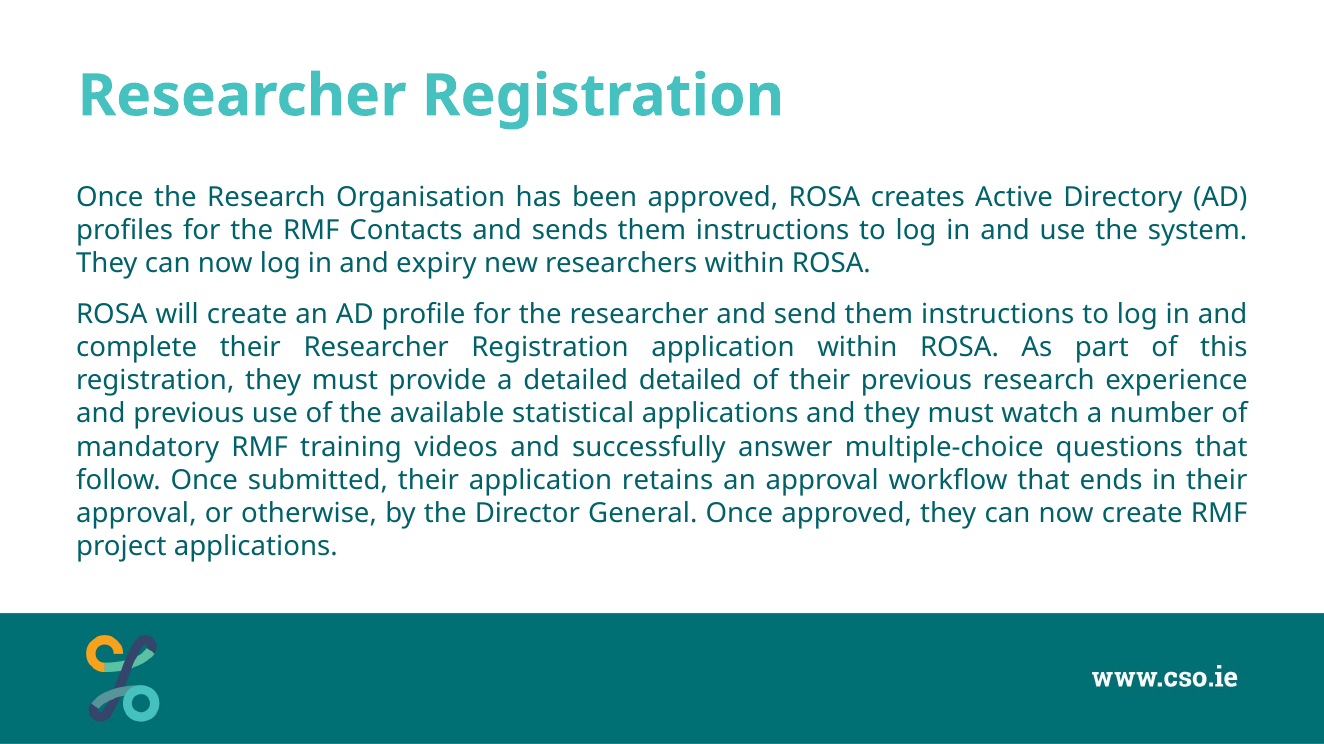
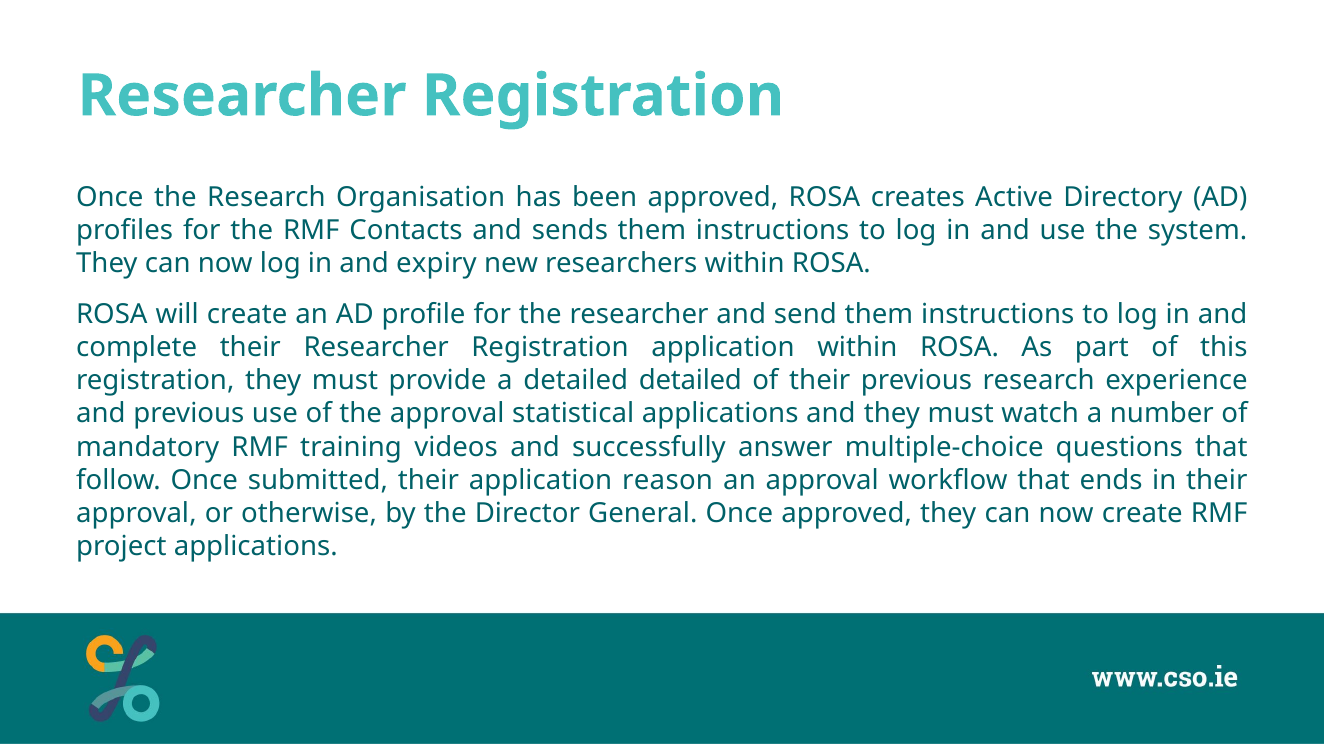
the available: available -> approval (447, 414)
retains: retains -> reason (668, 481)
